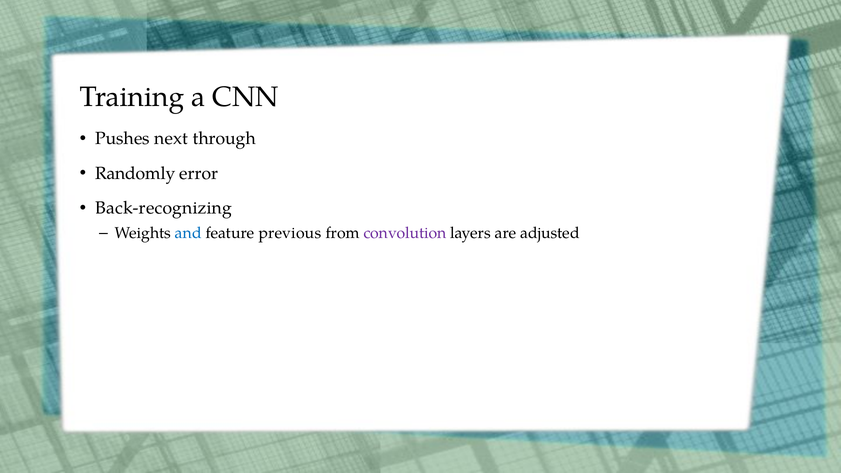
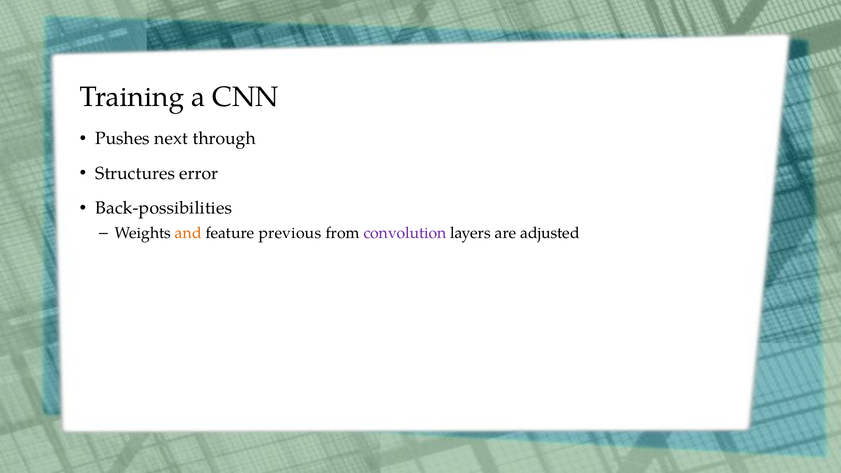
Randomly: Randomly -> Structures (135, 173)
Back-recognizing: Back-recognizing -> Back-possibilities (164, 208)
and colour: blue -> orange (188, 233)
